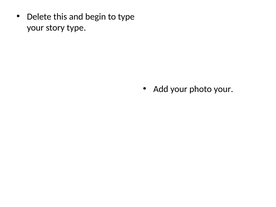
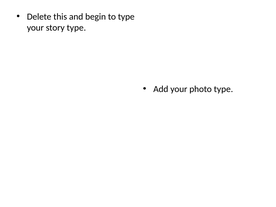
photo your: your -> type (223, 89)
